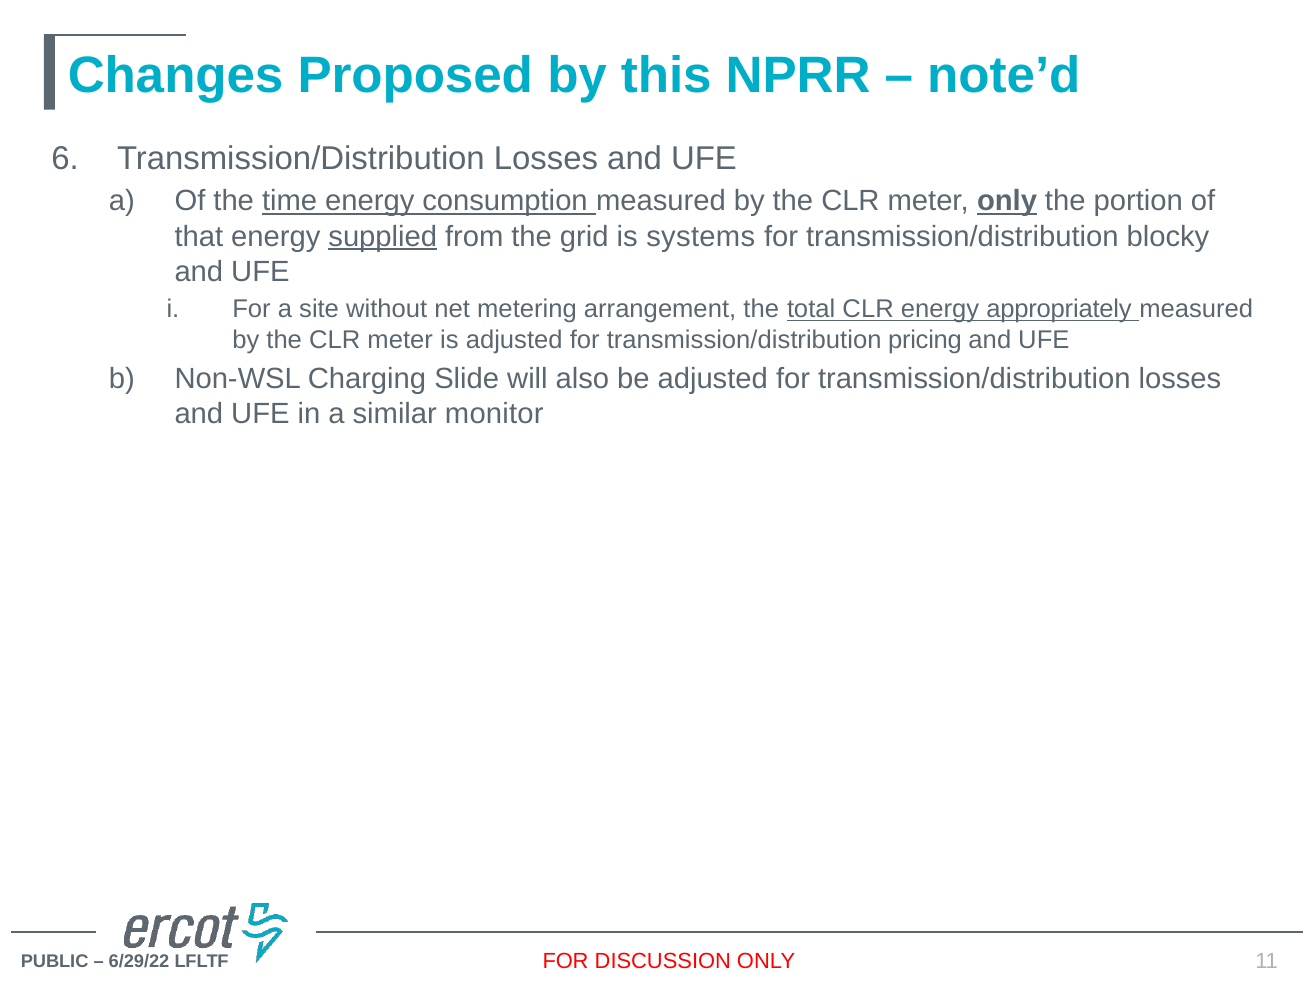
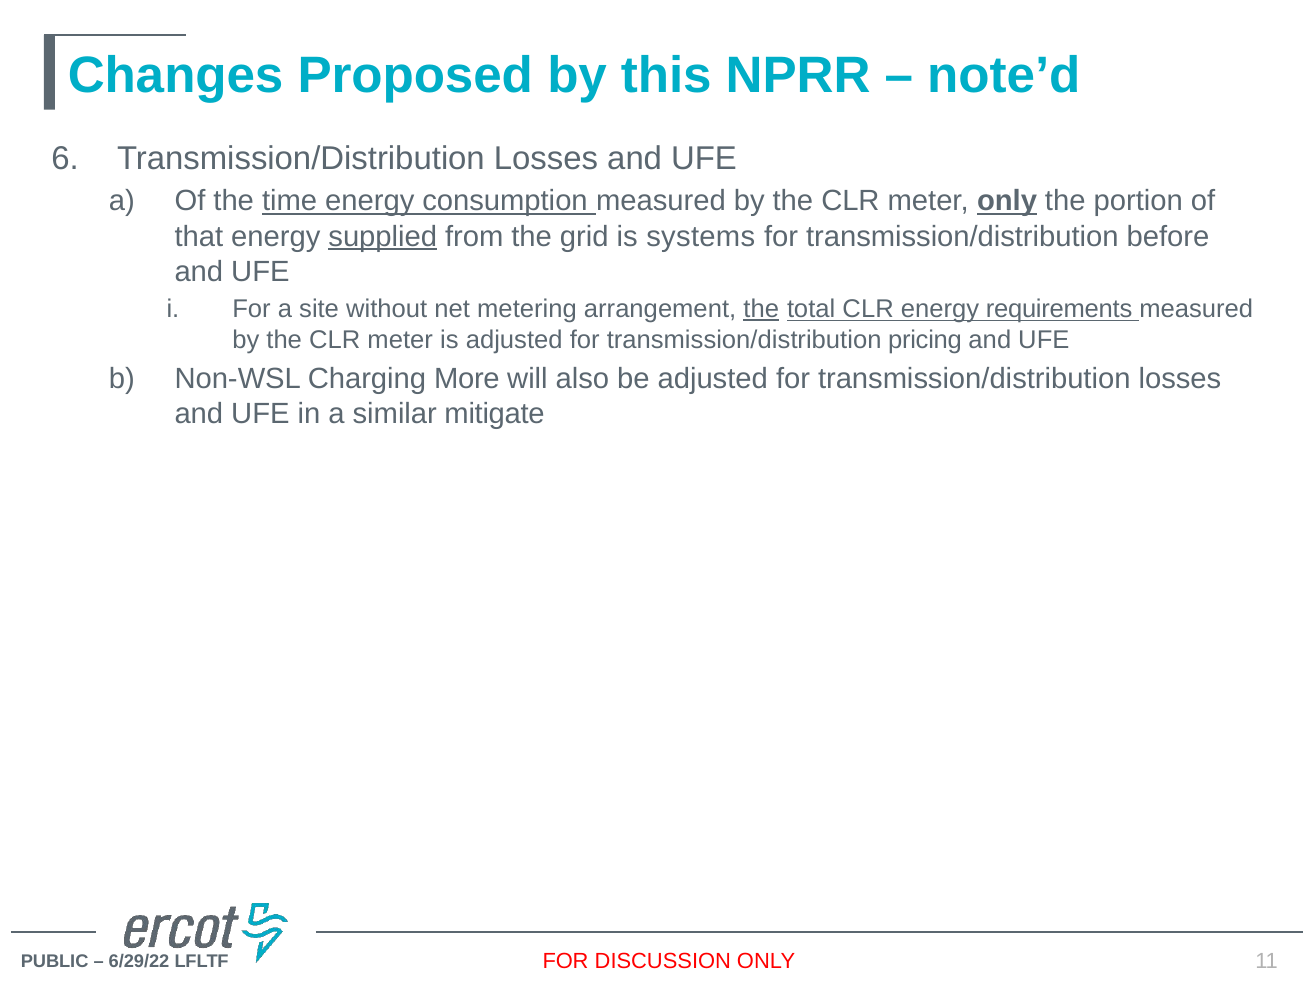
blocky: blocky -> before (1168, 236)
the underline: none -> present (761, 309)
appropriately: appropriately -> requirements (1059, 309)
Slide: Slide -> More (467, 379)
monitor: monitor -> mitigate (495, 414)
